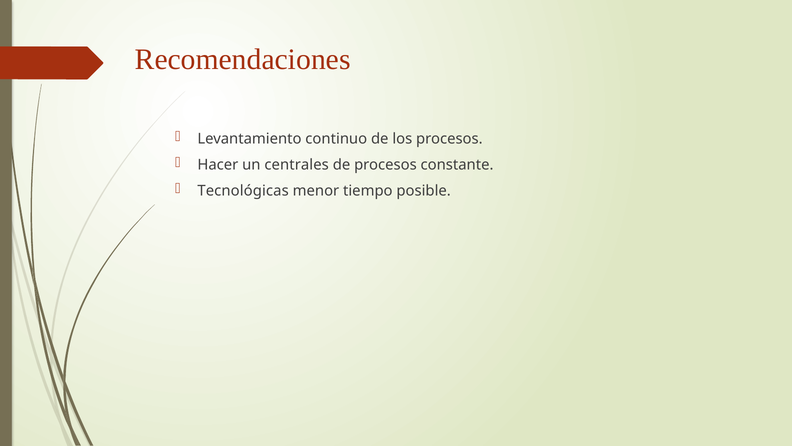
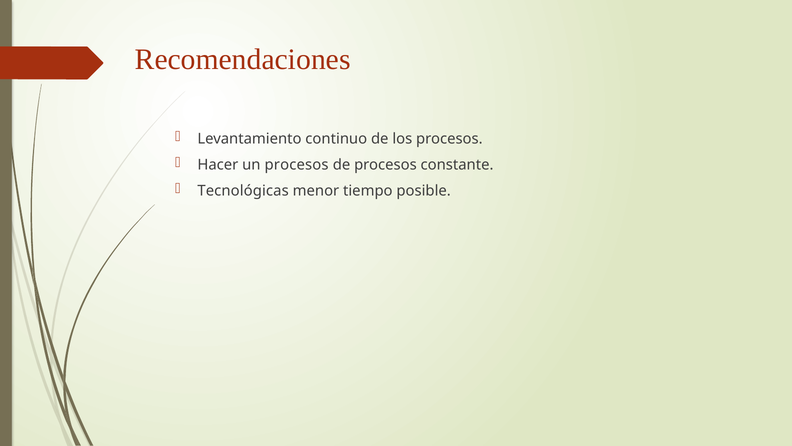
un centrales: centrales -> procesos (297, 165)
